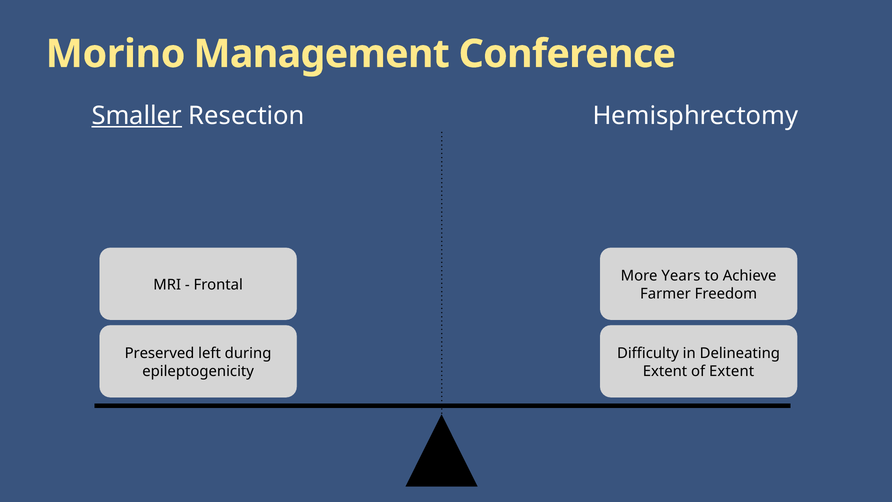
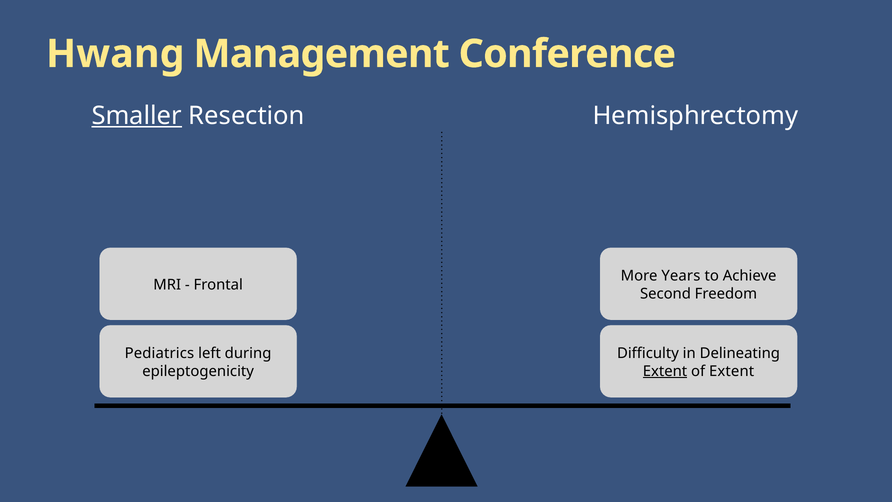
Morino: Morino -> Hwang (115, 54)
Farmer: Farmer -> Second (665, 294)
Preserved: Preserved -> Pediatrics (159, 353)
Extent underline: none -> present (665, 371)
